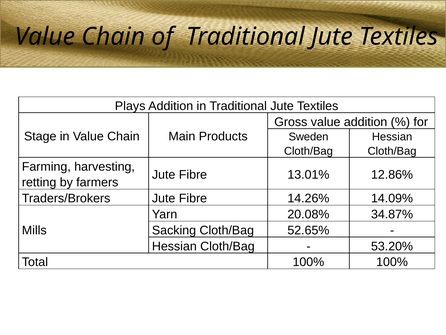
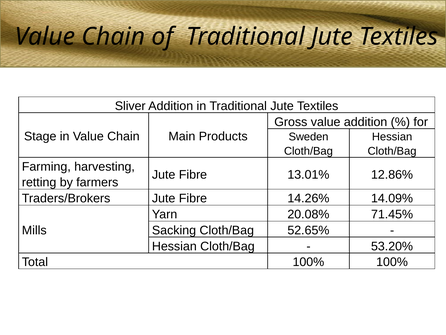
Plays: Plays -> Sliver (130, 106)
34.87%: 34.87% -> 71.45% (392, 214)
